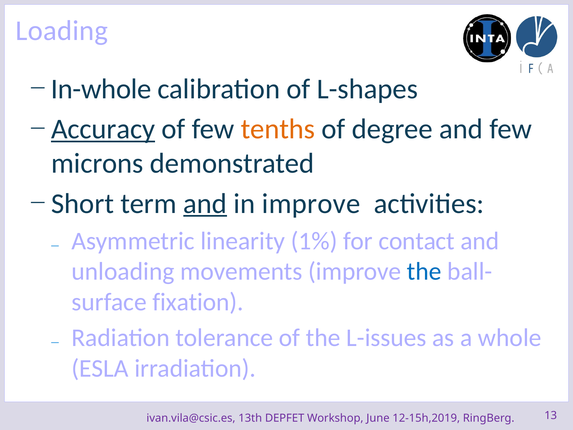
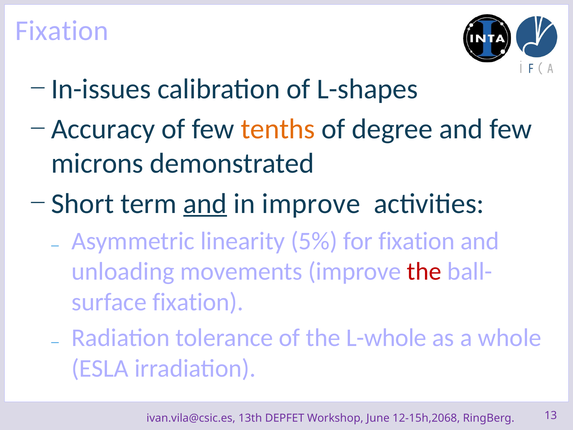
Loading: Loading -> Fixation (62, 31)
In-whole: In-whole -> In-issues (101, 89)
Accuracy underline: present -> none (103, 129)
1%: 1% -> 5% (314, 241)
for contact: contact -> fixation (417, 241)
the colour: blue -> red (424, 271)
L-issues: L-issues -> L-whole (386, 338)
12-15h,2019: 12-15h,2019 -> 12-15h,2068 (426, 418)
